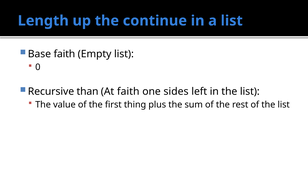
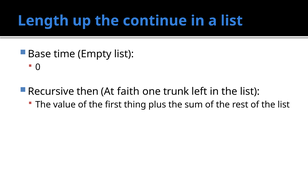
Base faith: faith -> time (64, 54)
than: than -> then (88, 92)
sides: sides -> trunk (176, 92)
